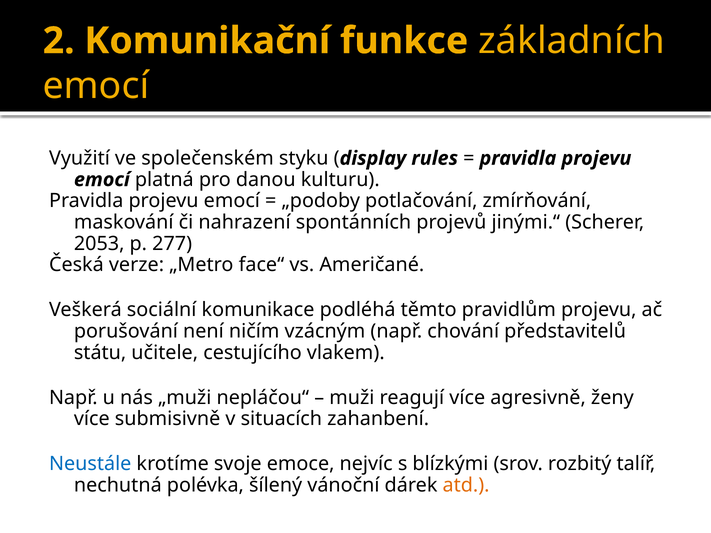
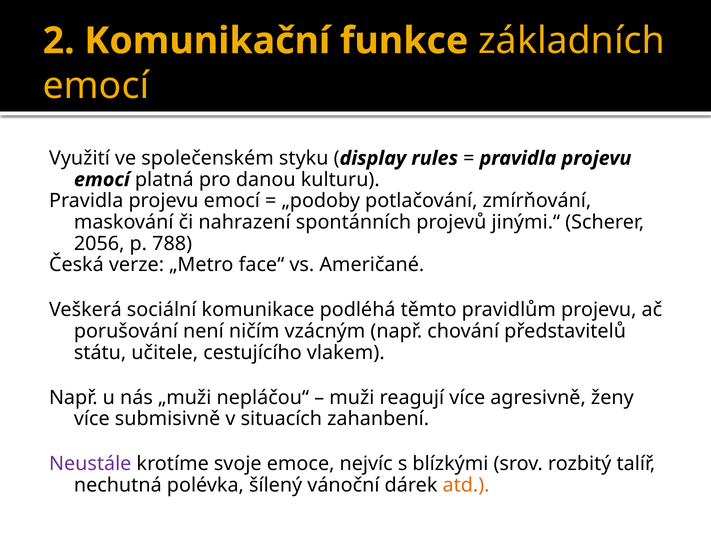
2053: 2053 -> 2056 (99, 244)
277: 277 -> 788 (172, 244)
Neustále colour: blue -> purple (90, 464)
